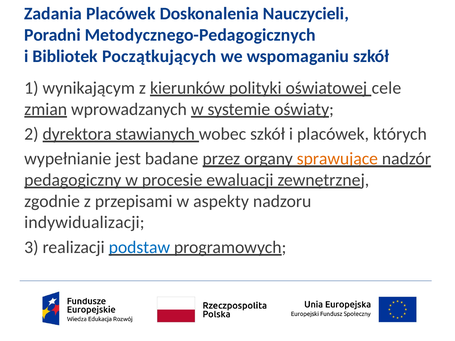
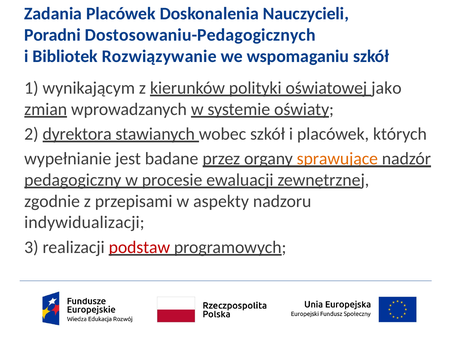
Metodycznego-Pedagogicznych: Metodycznego-Pedagogicznych -> Dostosowaniu-Pedagogicznych (200, 35)
Początkujących: Początkujących -> Rozwiązywanie (159, 56)
cele: cele -> jako (386, 88)
podstaw colour: blue -> red (139, 247)
